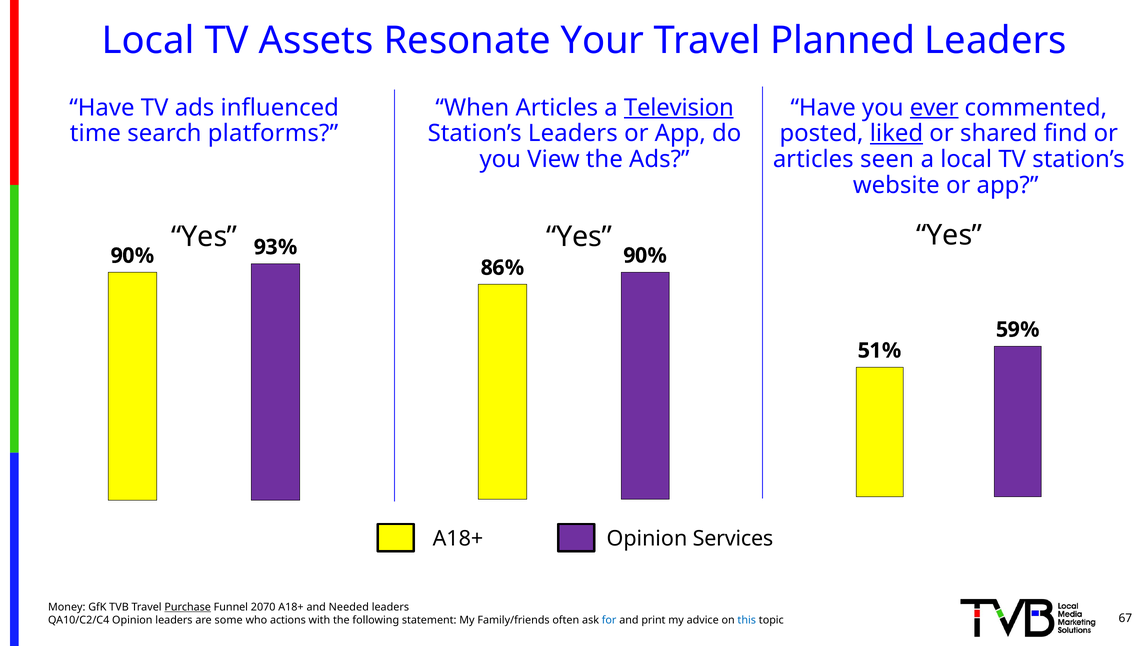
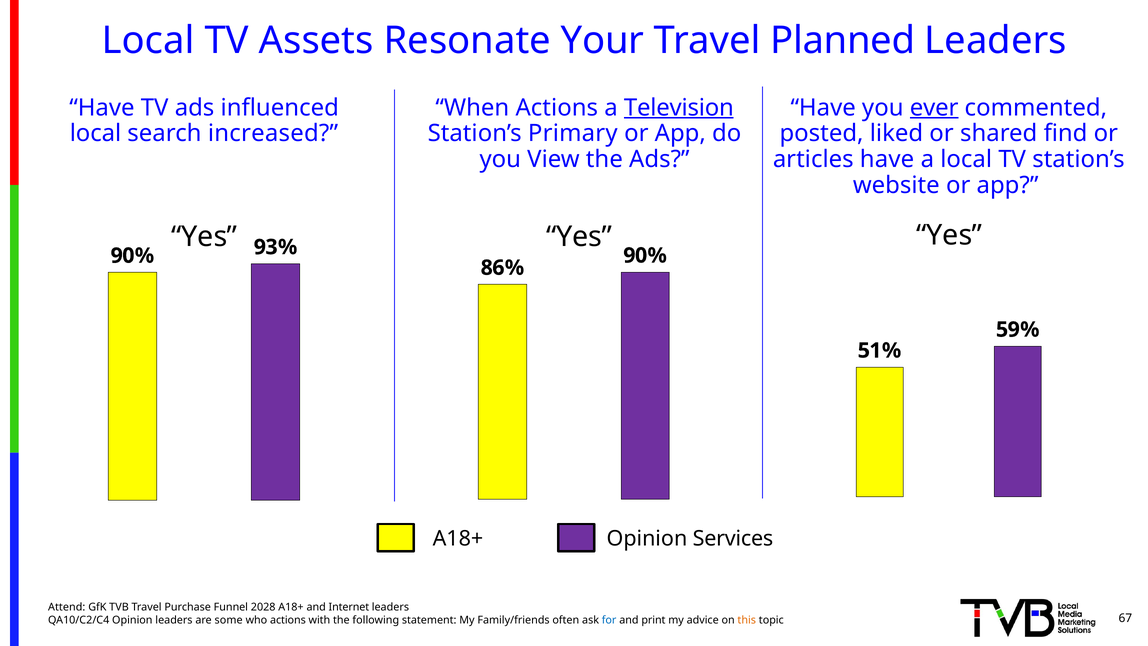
When Articles: Articles -> Actions (557, 108)
time: time -> local (95, 133)
platforms: platforms -> increased (273, 133)
Station’s Leaders: Leaders -> Primary (573, 133)
liked underline: present -> none (896, 133)
articles seen: seen -> have (887, 159)
Money: Money -> Attend (67, 607)
Purchase underline: present -> none (188, 607)
2070: 2070 -> 2028 (263, 607)
Needed: Needed -> Internet (349, 607)
this colour: blue -> orange (747, 620)
